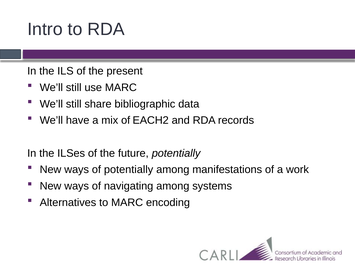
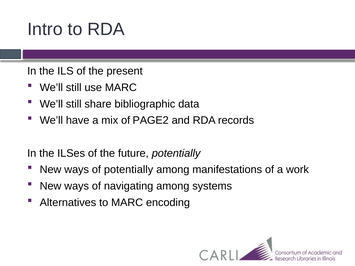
EACH2: EACH2 -> PAGE2 (151, 120)
